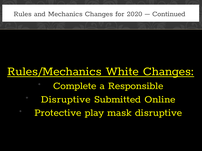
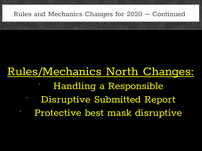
White: White -> North (122, 71)
Complete: Complete -> Handling (75, 86)
Online: Online -> Report (160, 99)
play: play -> best (94, 113)
